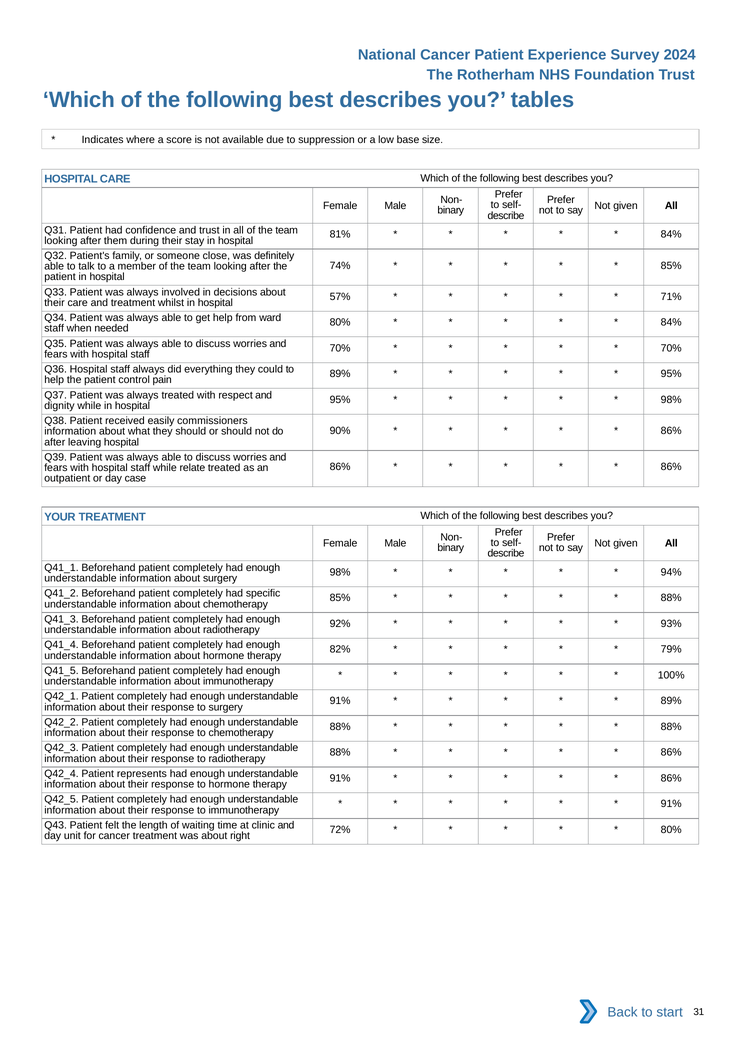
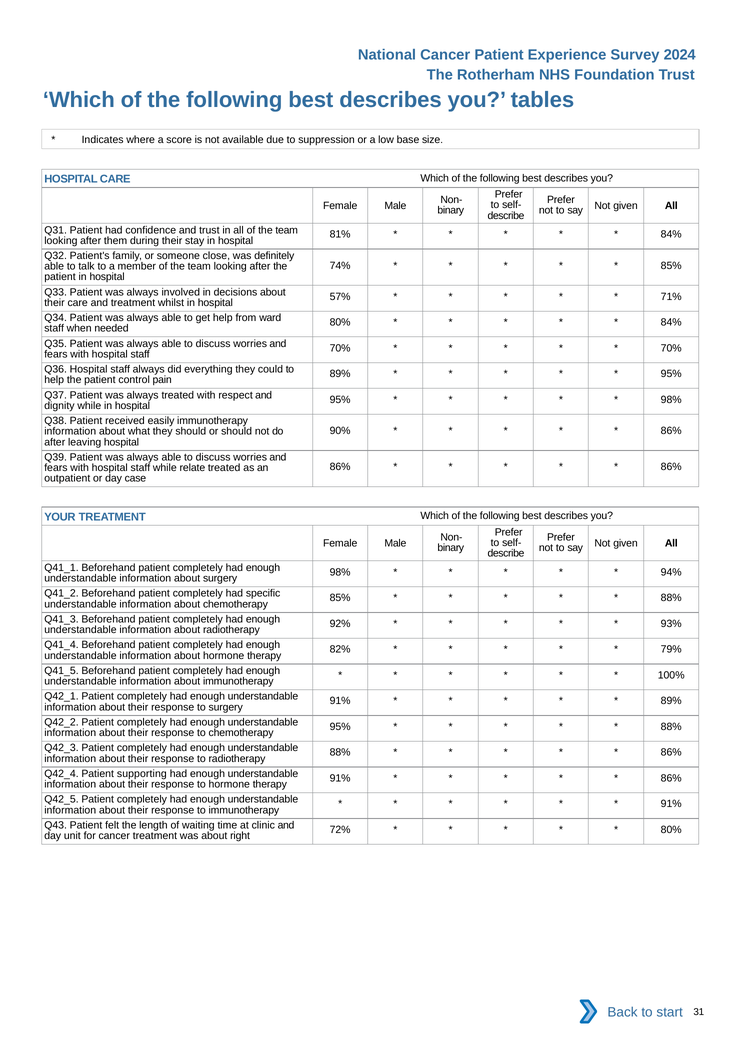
easily commissioners: commissioners -> immunotherapy (213, 421)
88%: 88% -> 95% (340, 726)
represents: represents -> supporting (142, 773)
